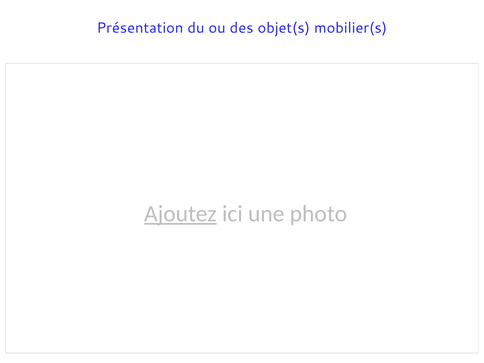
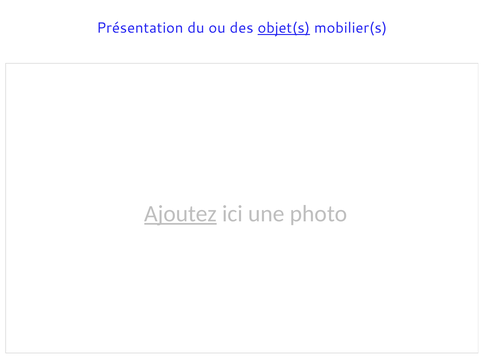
objet(s underline: none -> present (284, 28)
